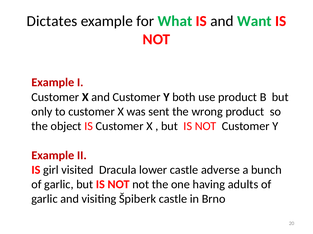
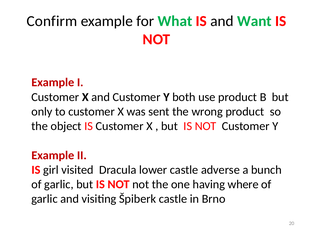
Dictates: Dictates -> Confirm (52, 21)
adults: adults -> where (243, 185)
